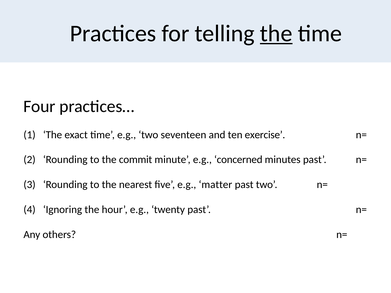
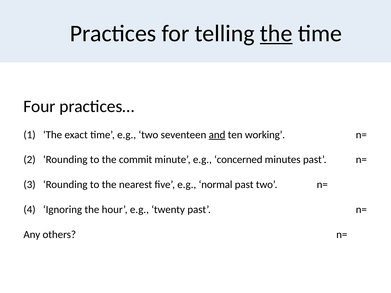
and underline: none -> present (217, 135)
exercise: exercise -> working (265, 135)
matter: matter -> normal (216, 185)
